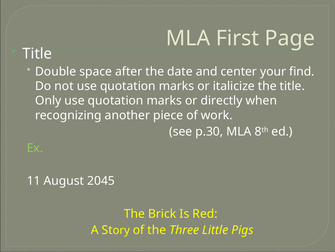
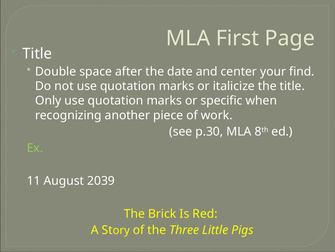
directly: directly -> specific (222, 100)
2045: 2045 -> 2039 (101, 180)
